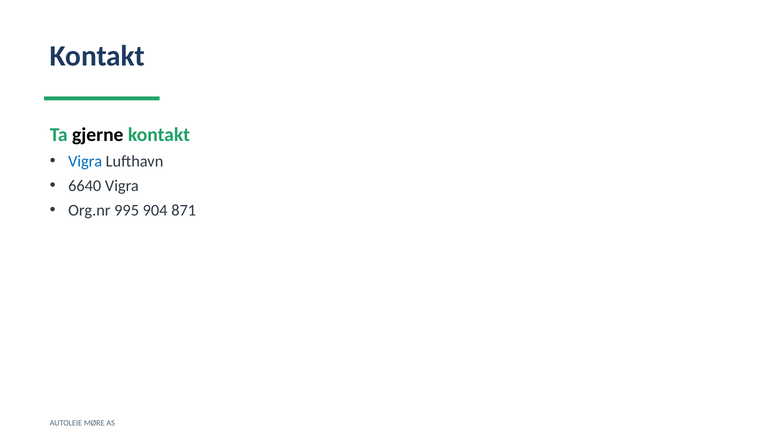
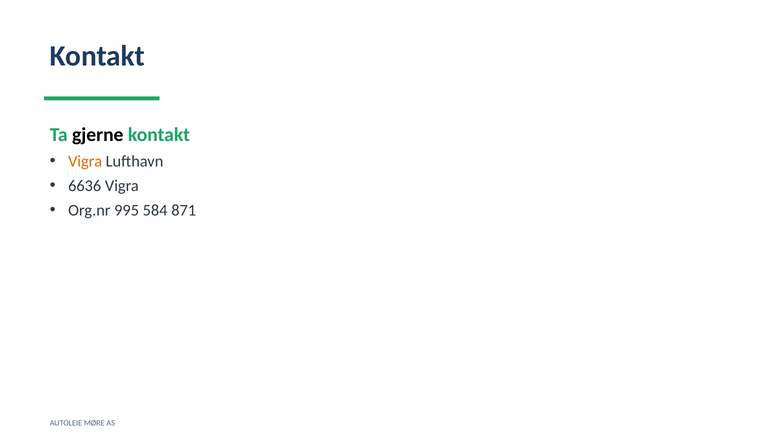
Vigra colour: blue -> orange (85, 161)
6640: 6640 -> 6636 (85, 185)
904: 904 -> 584 (155, 210)
